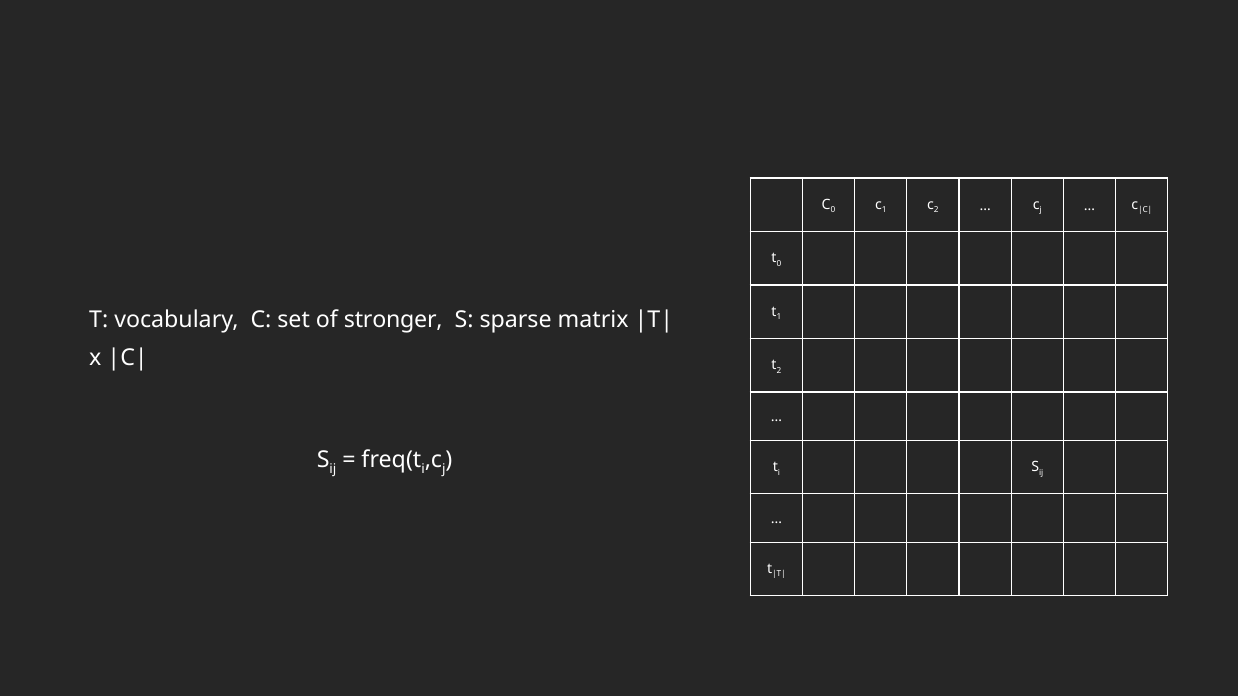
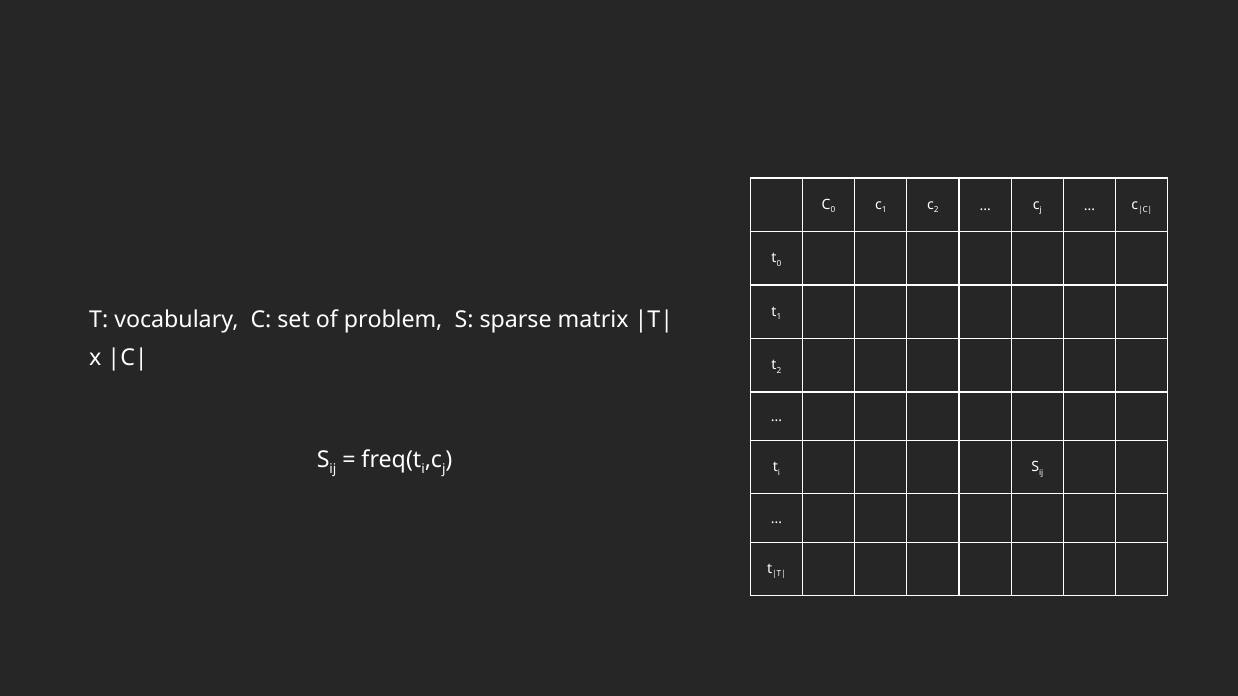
stronger: stronger -> problem (393, 320)
